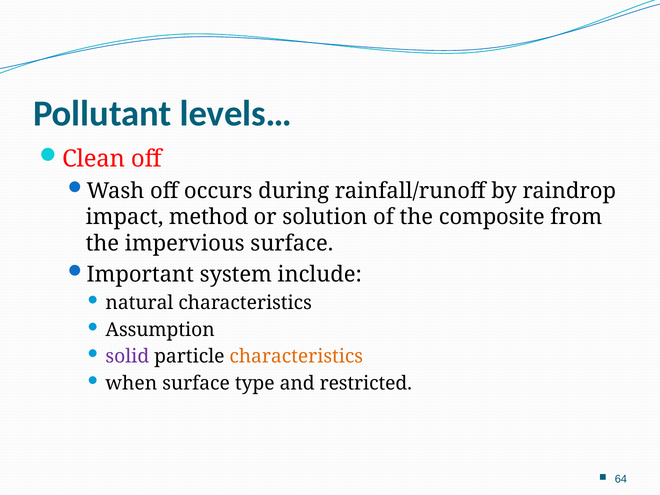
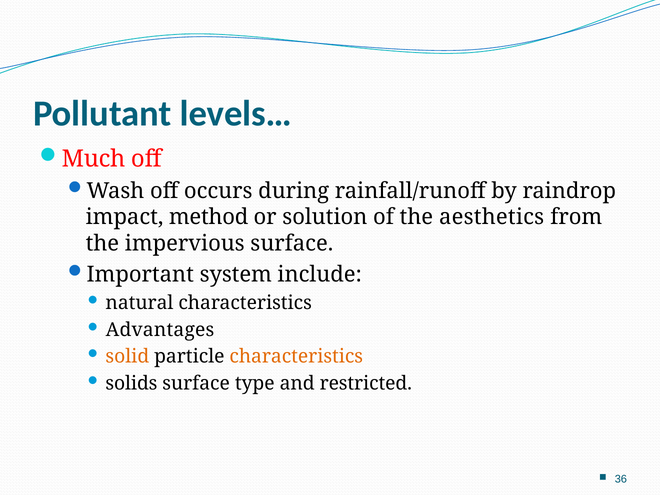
Clean: Clean -> Much (94, 159)
composite: composite -> aesthetics (492, 217)
Assumption: Assumption -> Advantages (160, 330)
solid colour: purple -> orange (127, 357)
when: when -> solids (131, 384)
64: 64 -> 36 (621, 479)
